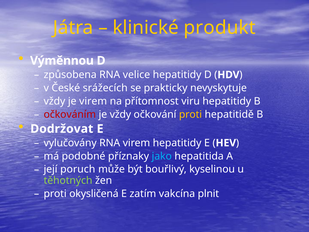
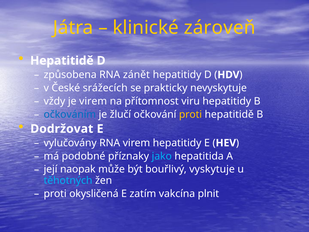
produkt: produkt -> zároveň (220, 28)
Výměnnou: Výměnnou -> Hepatitidě (62, 61)
velice: velice -> zánět (136, 75)
očkováním colour: red -> blue (70, 114)
je vždy: vždy -> žlučí (120, 114)
poruch: poruch -> naopak (78, 169)
kyselinou: kyselinou -> vyskytuje (212, 169)
těhotných colour: light green -> light blue (68, 180)
